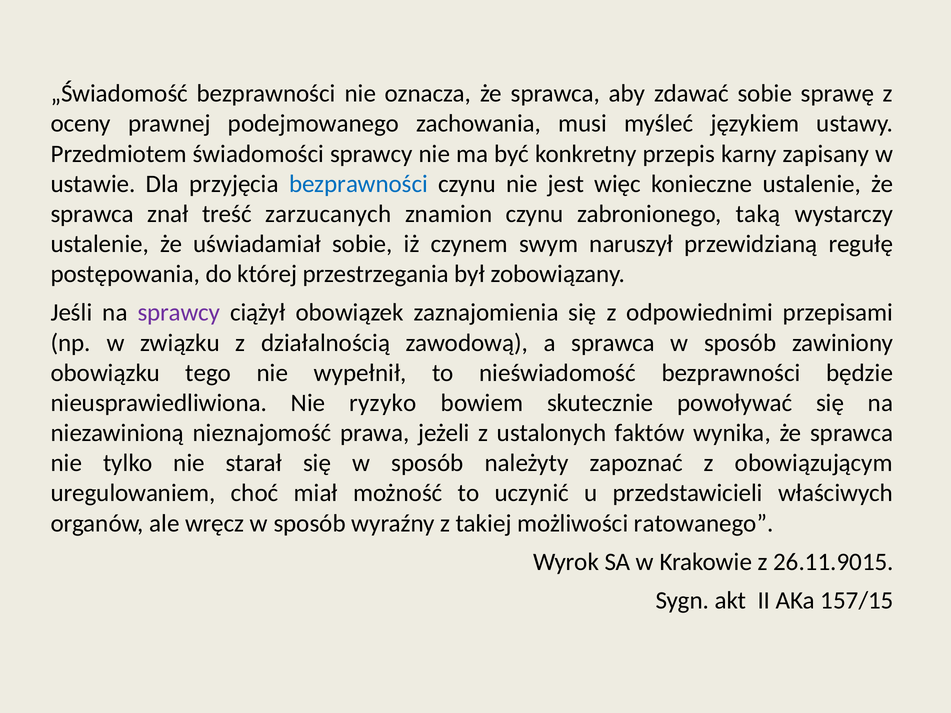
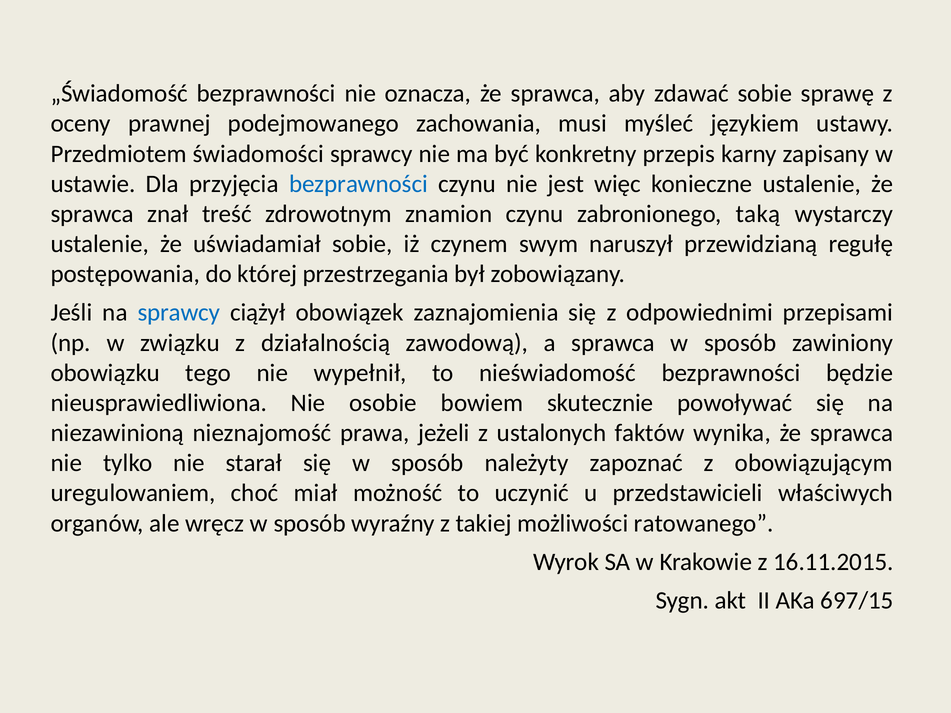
zarzucanych: zarzucanych -> zdrowotnym (328, 214)
sprawcy colour: purple -> blue (179, 313)
ryzyko: ryzyko -> osobie (383, 403)
26.11.9015: 26.11.9015 -> 16.11.2015 (833, 562)
157/15: 157/15 -> 697/15 (857, 601)
